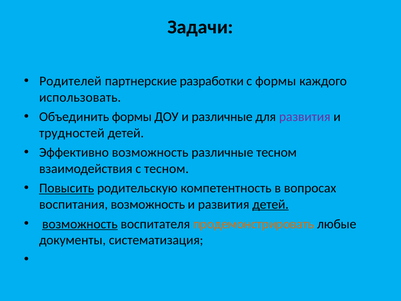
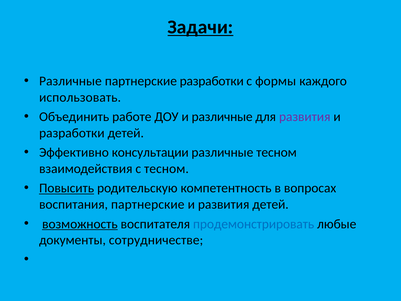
Задачи underline: none -> present (200, 27)
Родителей: Родителей -> Различные (70, 81)
Объединить формы: формы -> работе (132, 117)
трудностей: трудностей -> разработки (72, 133)
Эффективно возможность: возможность -> консультации (150, 152)
воспитания возможность: возможность -> партнерские (148, 204)
детей underline: present -> none (271, 204)
продемонстрировать colour: orange -> blue (254, 224)
систематизация: систематизация -> сотрудничестве (156, 240)
